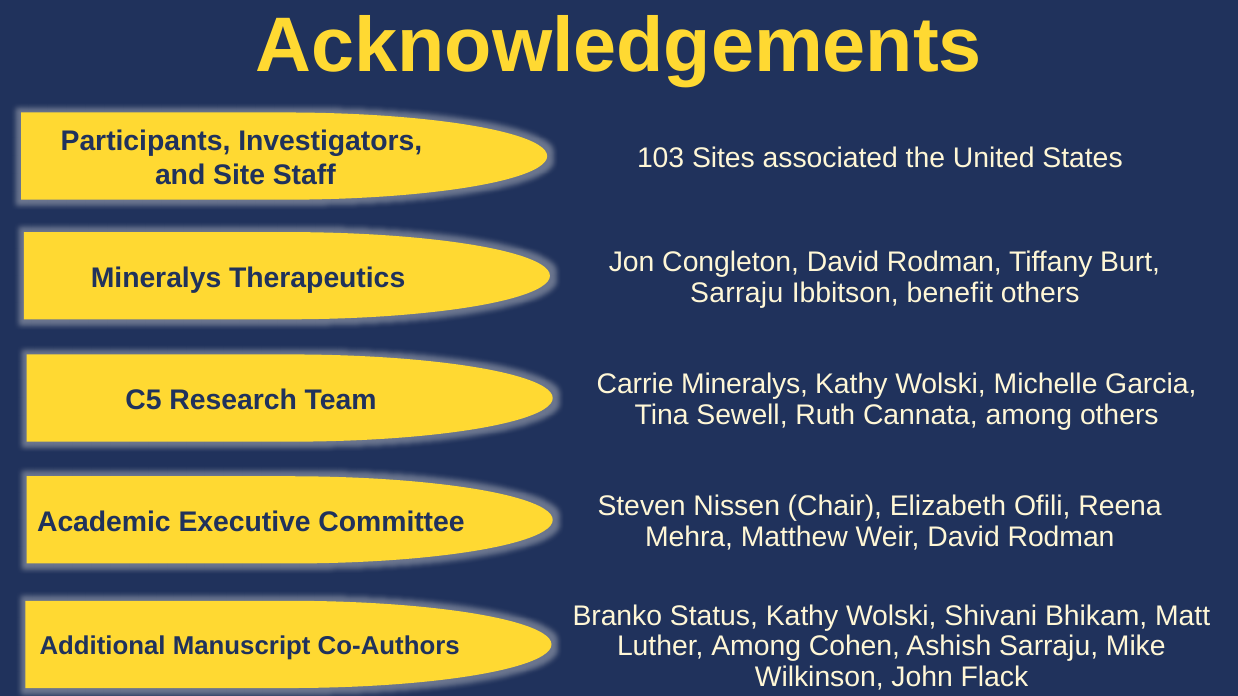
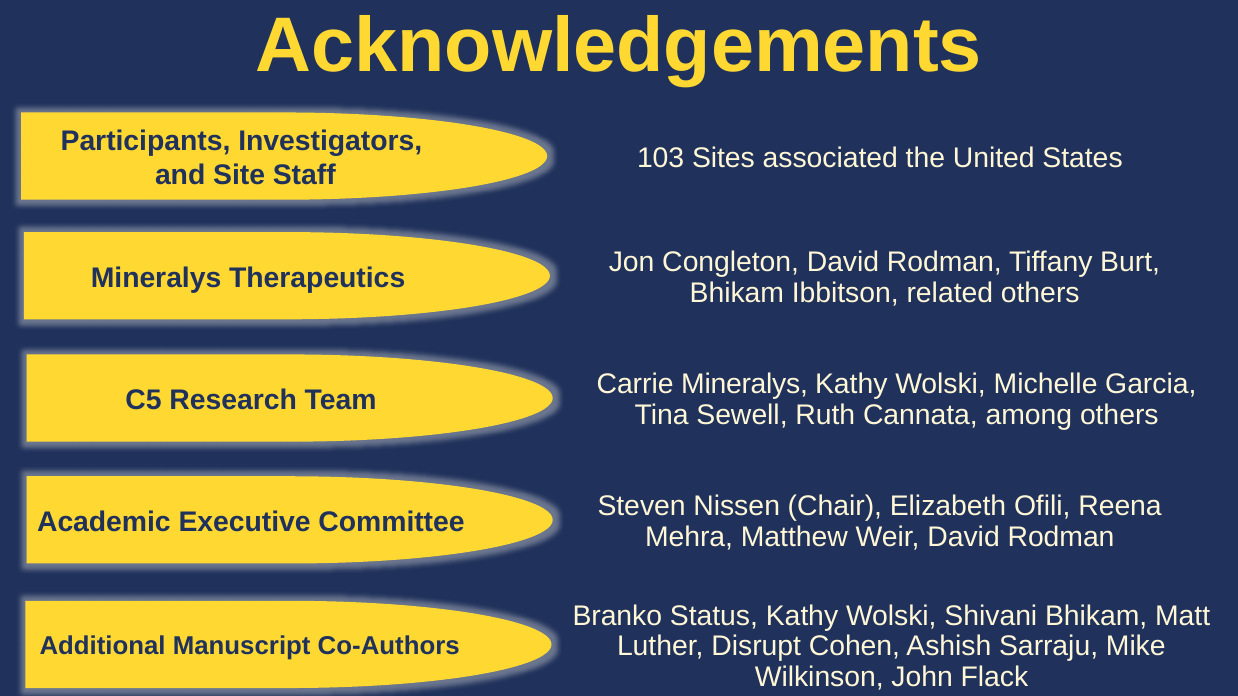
Sarraju: Sarraju -> Bhikam (737, 293)
benefit: benefit -> related (950, 293)
Luther Among: Among -> Disrupt (756, 647)
